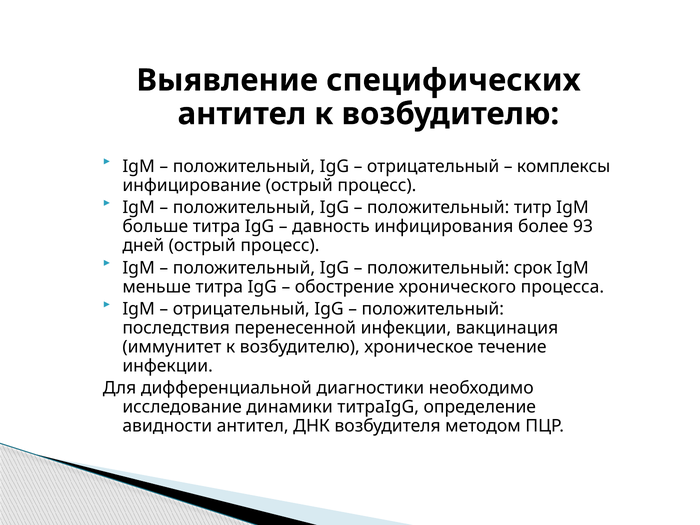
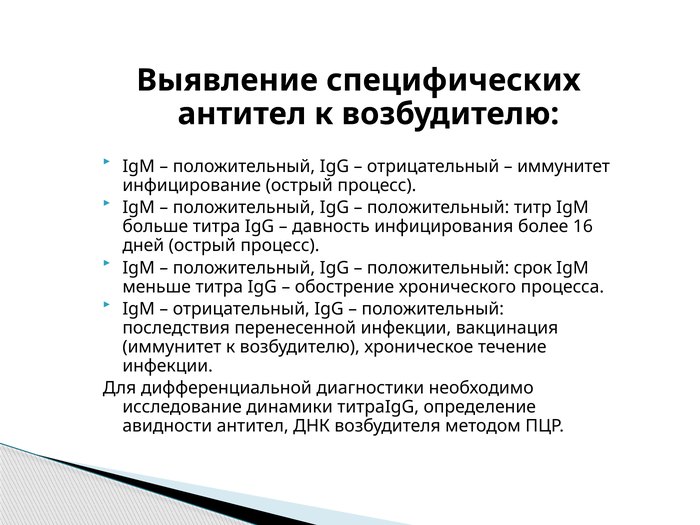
комплексы: комплексы -> иммунитет (564, 166)
93: 93 -> 16 (583, 227)
